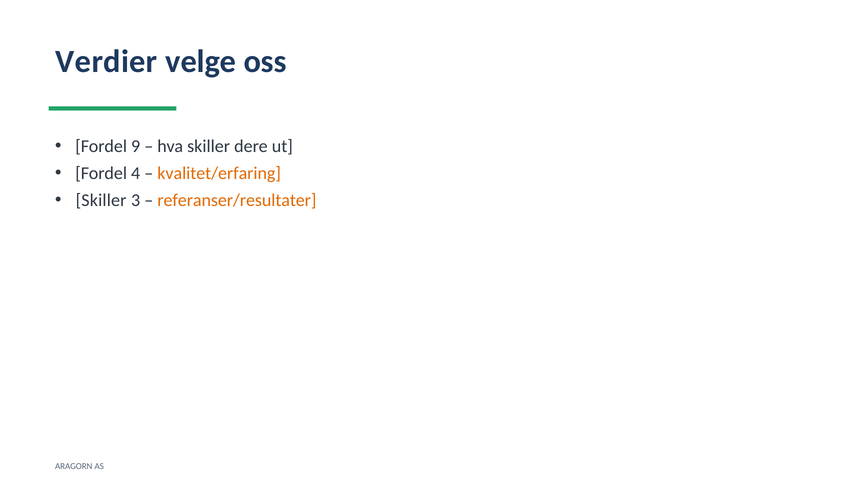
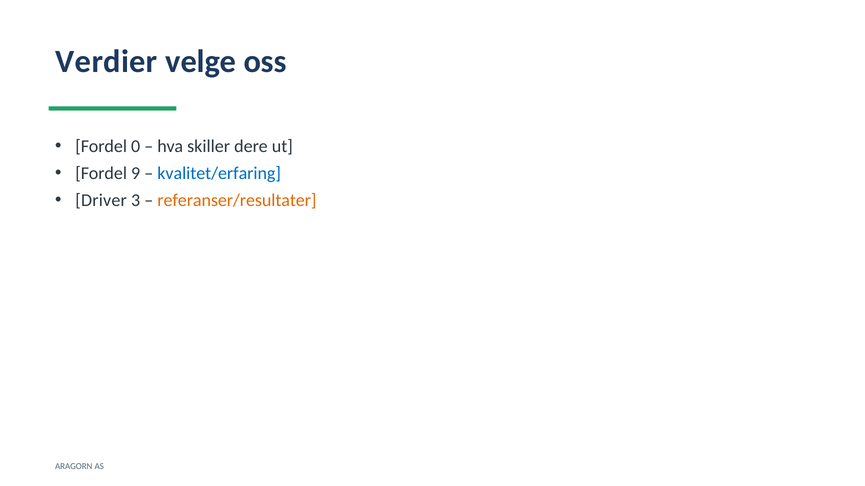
9: 9 -> 0 (136, 147)
4: 4 -> 9 (136, 174)
kvalitet/erfaring colour: orange -> blue (219, 174)
Skiller: Skiller -> Driver (101, 201)
